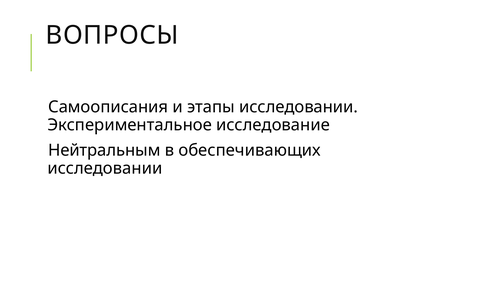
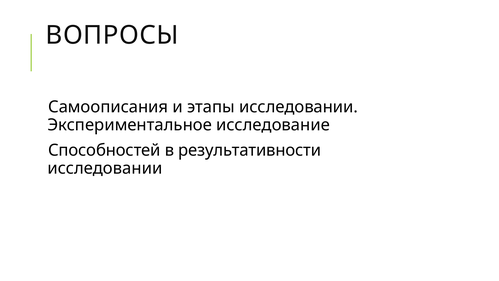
Нейтральным: Нейтральным -> Способностей (104, 150)
обеспечивающих: обеспечивающих -> результативности (250, 150)
